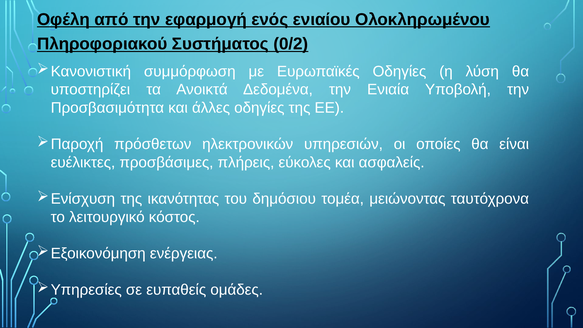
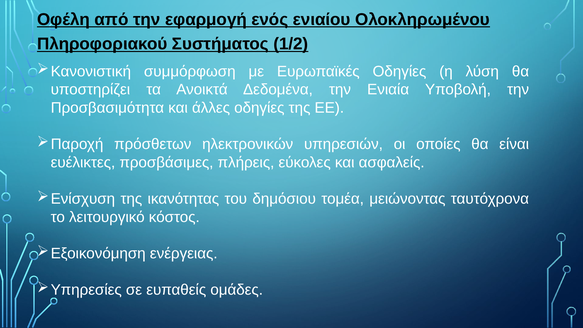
0/2: 0/2 -> 1/2 (291, 44)
